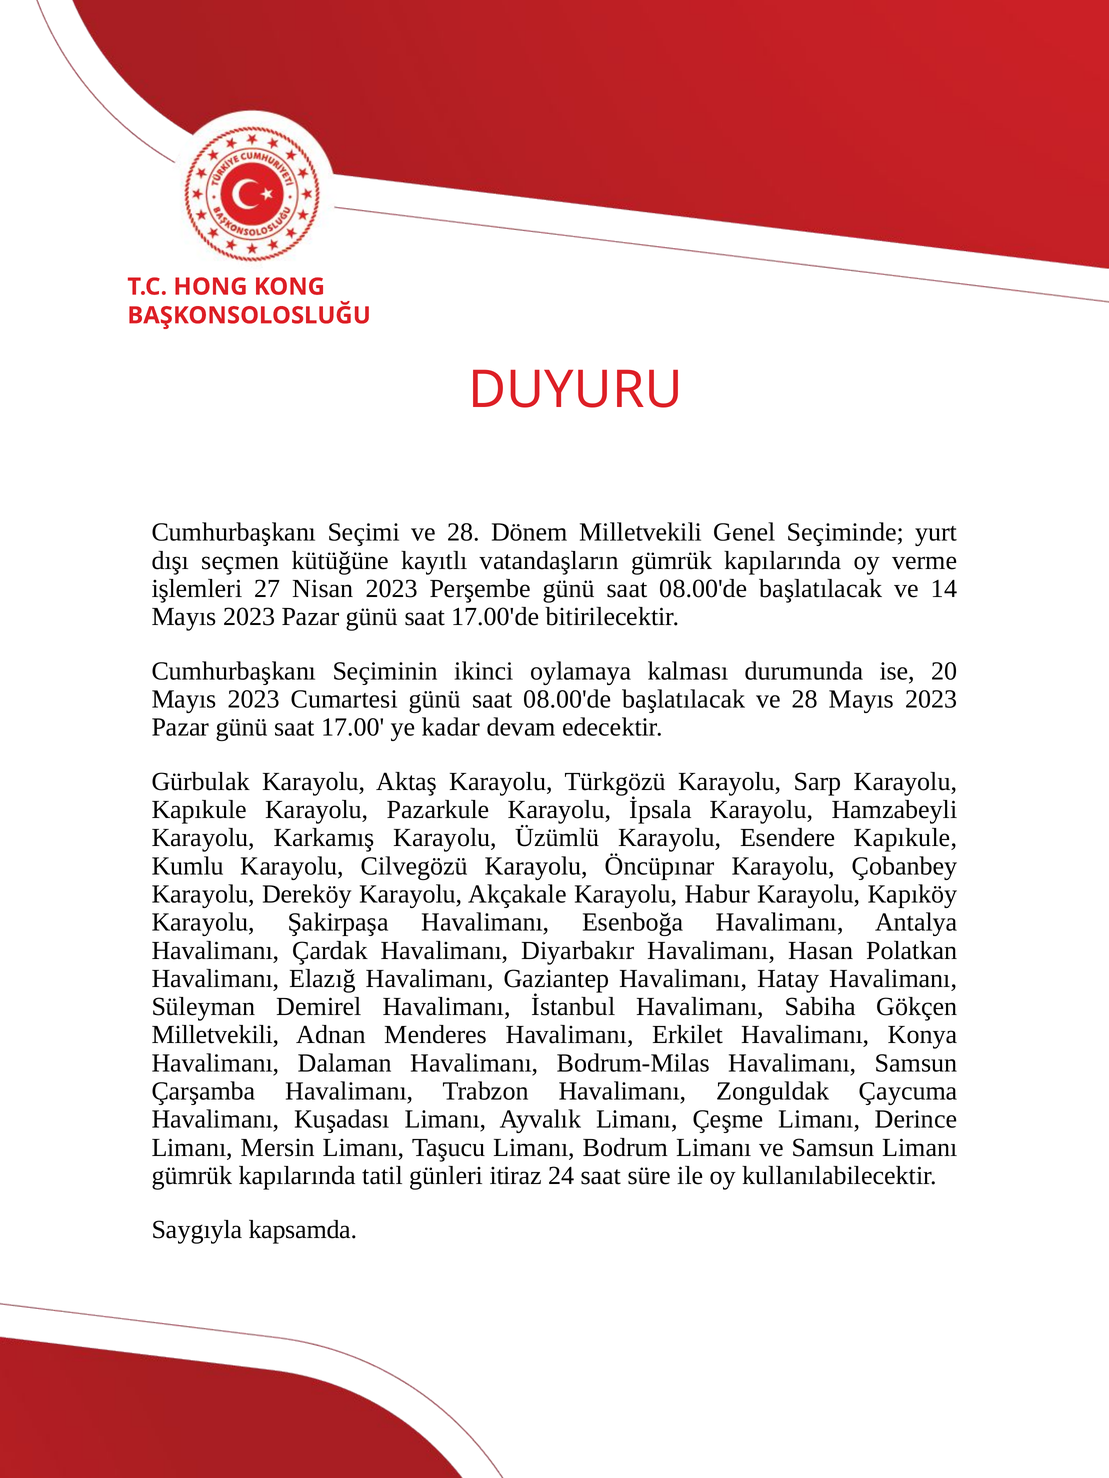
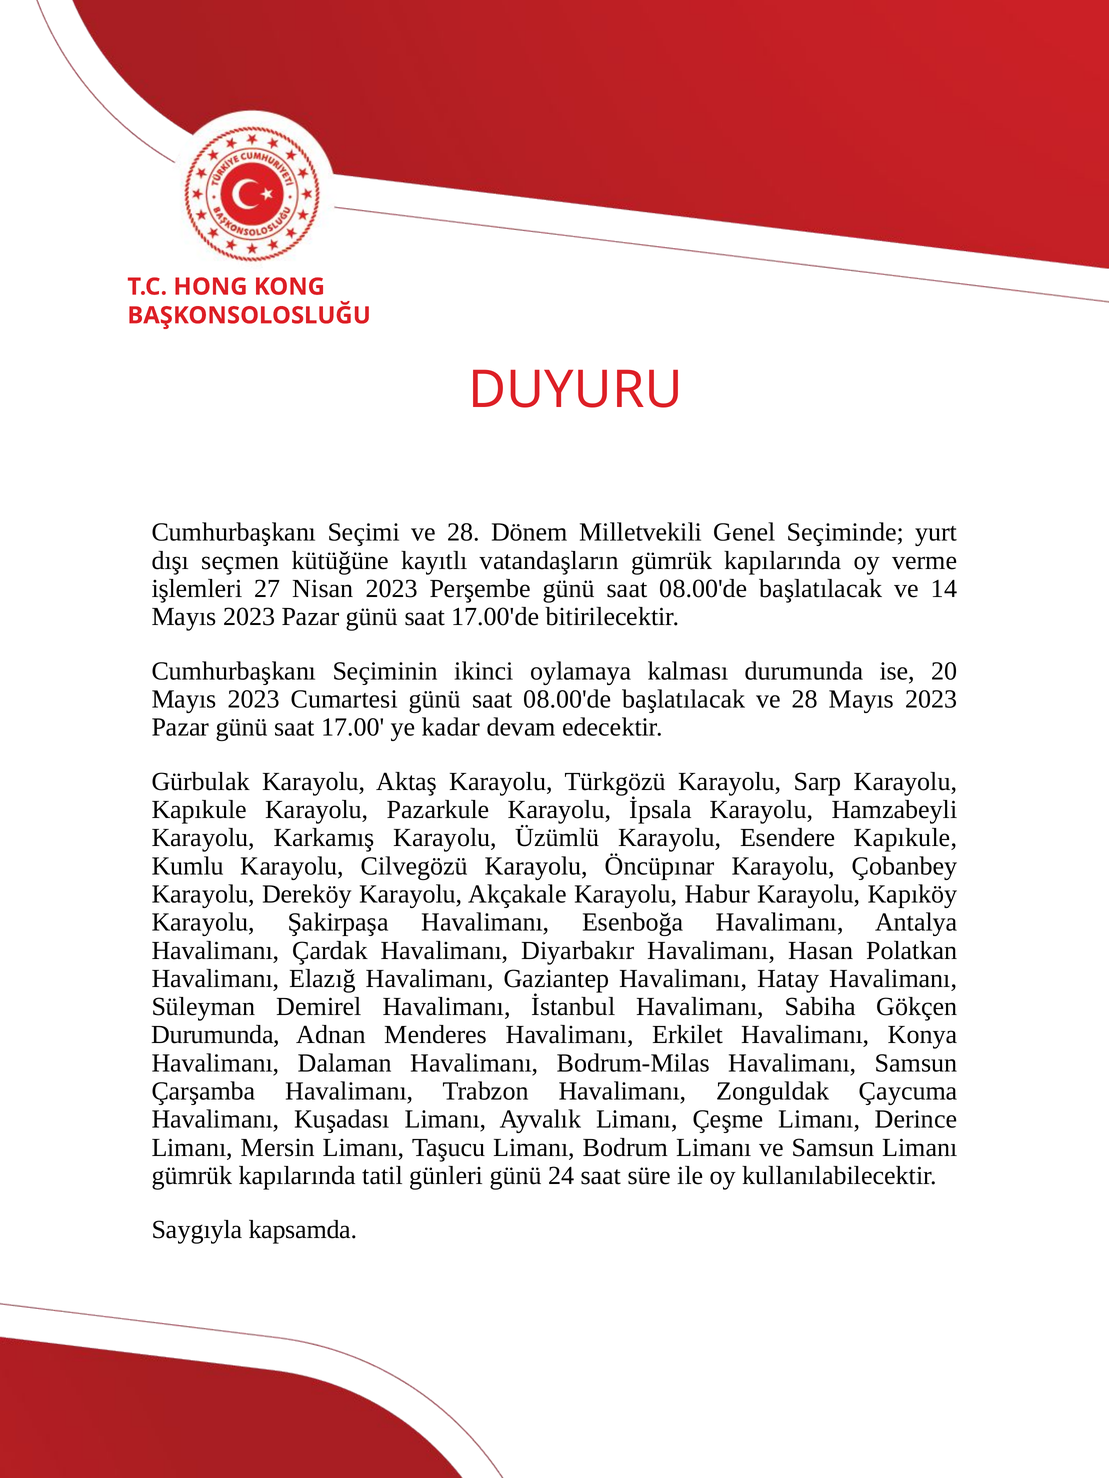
Milletvekili: Milletvekili -> Durumunda (216, 1035)
günleri itiraz: itiraz -> günü (516, 1176)
